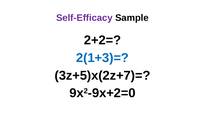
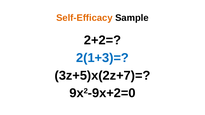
Self-Efficacy colour: purple -> orange (84, 18)
